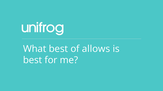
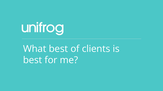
allows: allows -> clients (96, 49)
